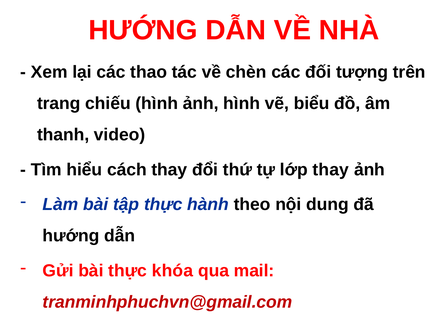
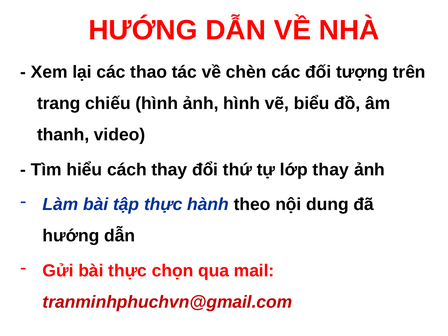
khóa: khóa -> chọn (173, 271)
